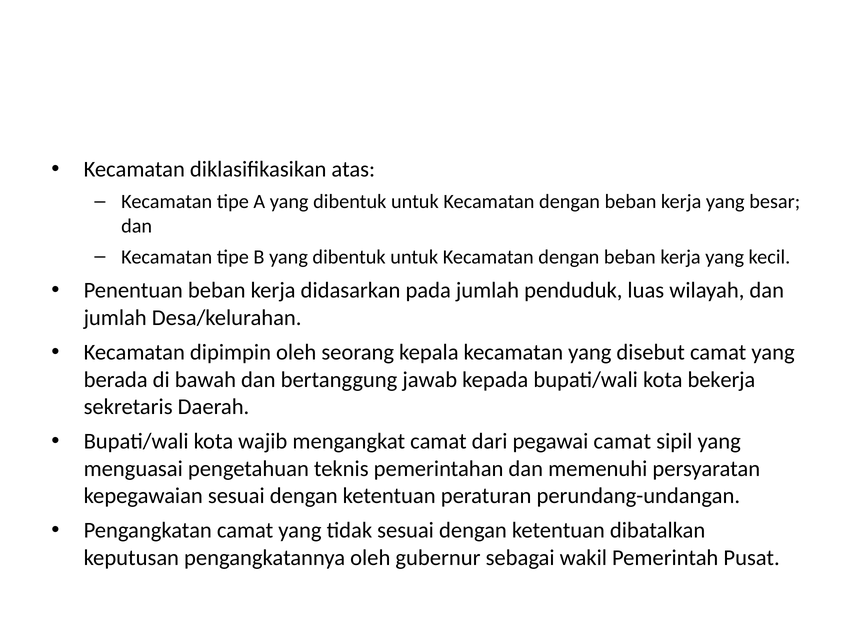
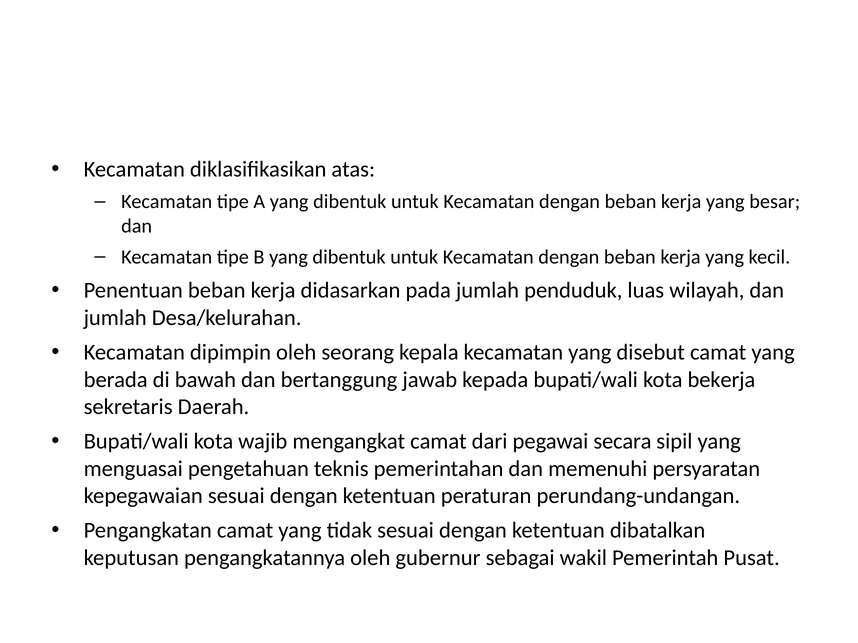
pegawai camat: camat -> secara (622, 442)
